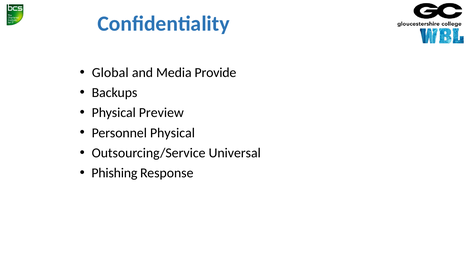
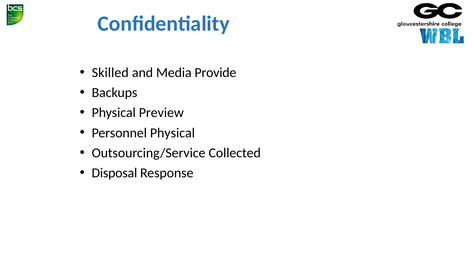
Global: Global -> Skilled (110, 73)
Universal: Universal -> Collected (235, 153)
Phishing: Phishing -> Disposal (114, 173)
